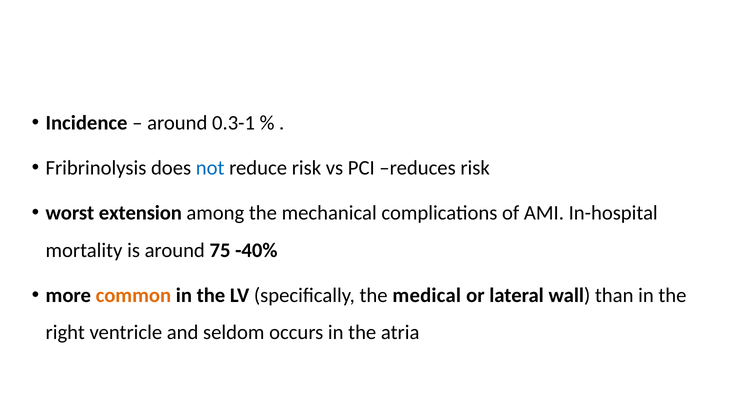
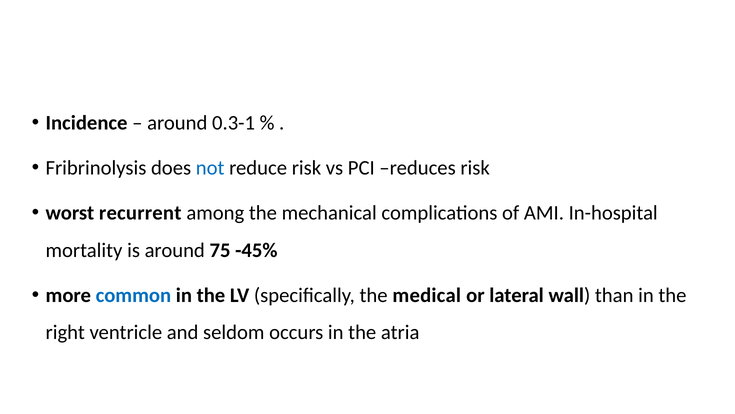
extension: extension -> recurrent (140, 213)
-40%: -40% -> -45% (256, 250)
common colour: orange -> blue (133, 295)
